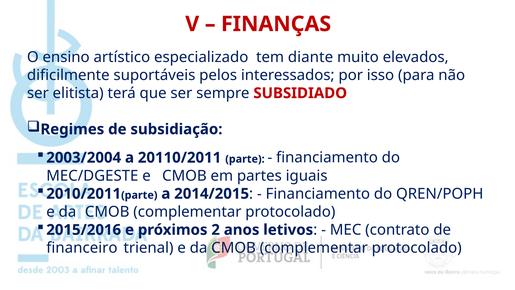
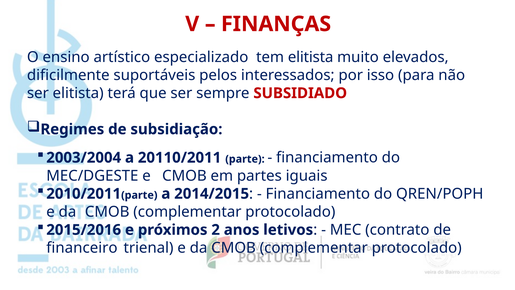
tem diante: diante -> elitista (311, 57)
